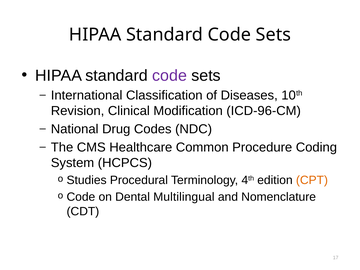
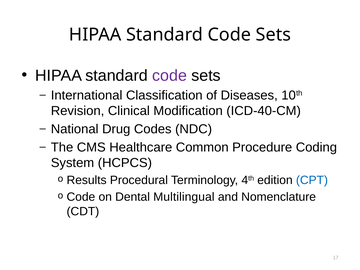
ICD-96-CM: ICD-96-CM -> ICD-40-CM (264, 111)
Studies: Studies -> Results (87, 180)
CPT colour: orange -> blue (312, 180)
